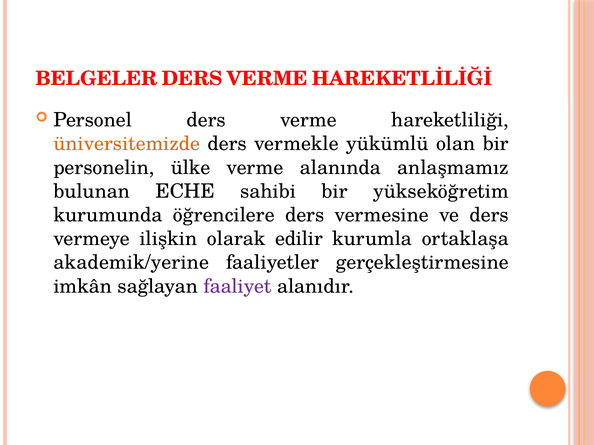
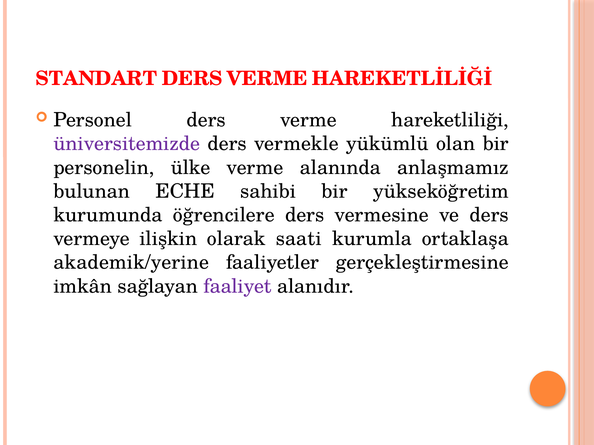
BELGELER: BELGELER -> STANDART (96, 79)
üniversitemizde colour: orange -> purple (127, 144)
edilir: edilir -> saati (299, 239)
